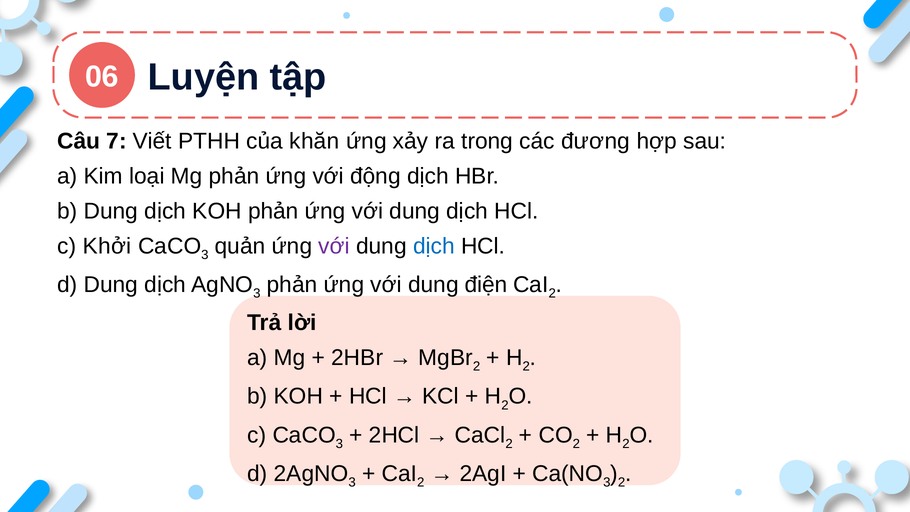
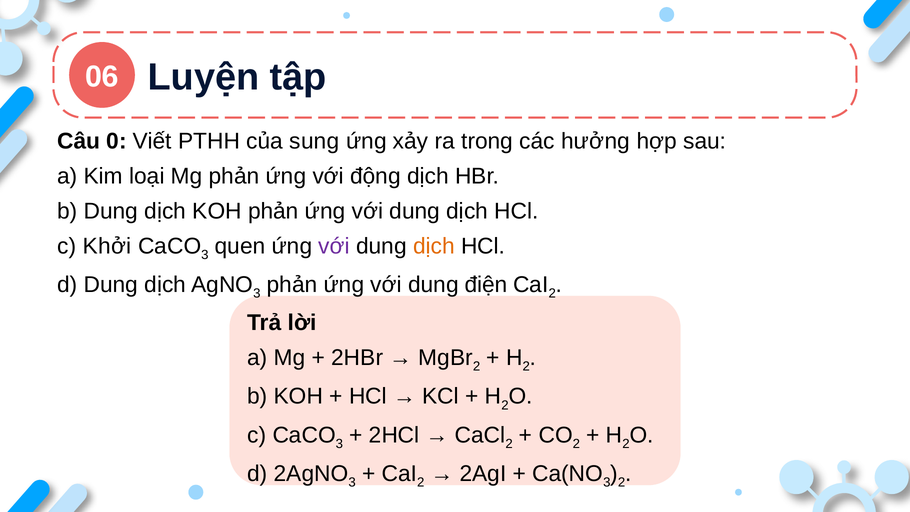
7: 7 -> 0 (117, 141)
khăn: khăn -> sung (314, 141)
đương: đương -> hưởng (596, 141)
quản: quản -> quen (240, 246)
dịch colour: blue -> orange (434, 246)
